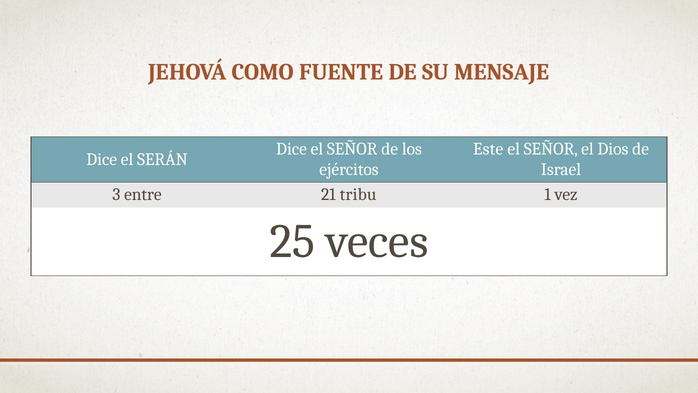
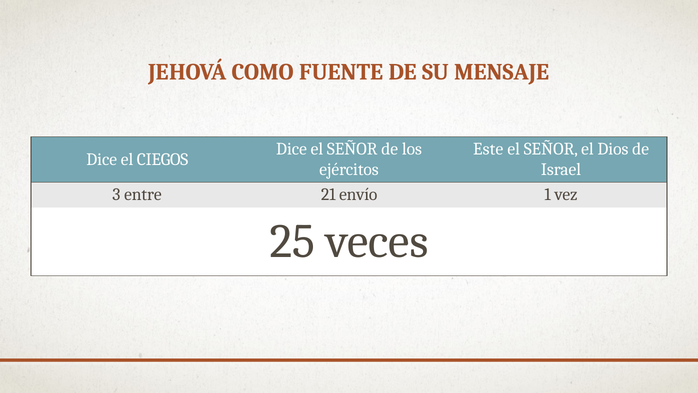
SERÁN: SERÁN -> CIEGOS (163, 159)
tribu: tribu -> envío (358, 194)
